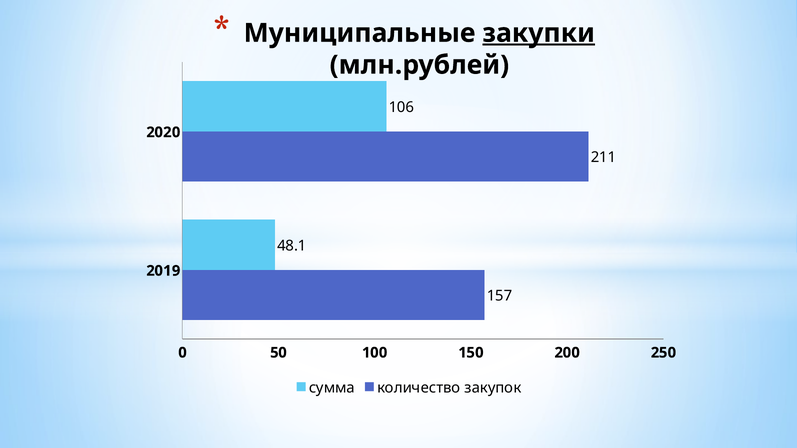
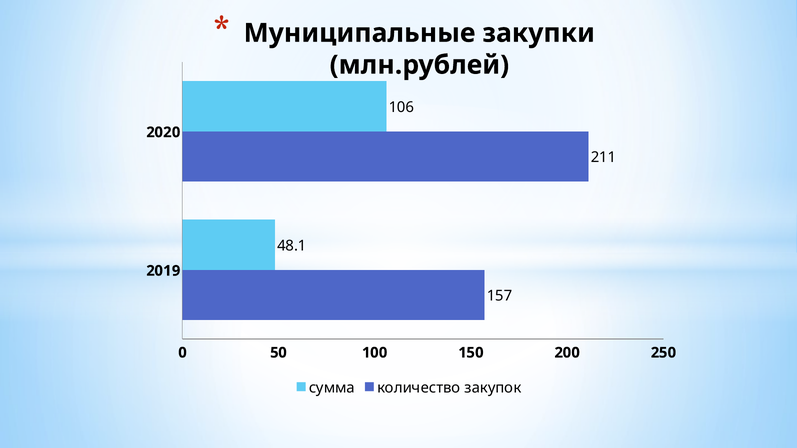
закупки underline: present -> none (539, 33)
